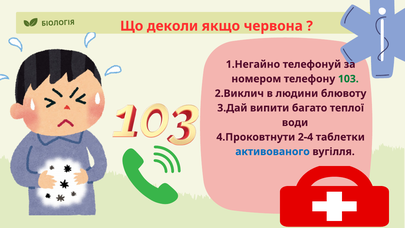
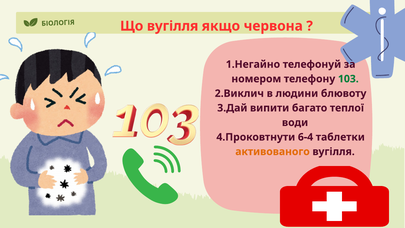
Що деколи: деколи -> вугілля (173, 26)
2-4: 2-4 -> 6-4 (305, 137)
активованого colour: blue -> orange (273, 152)
